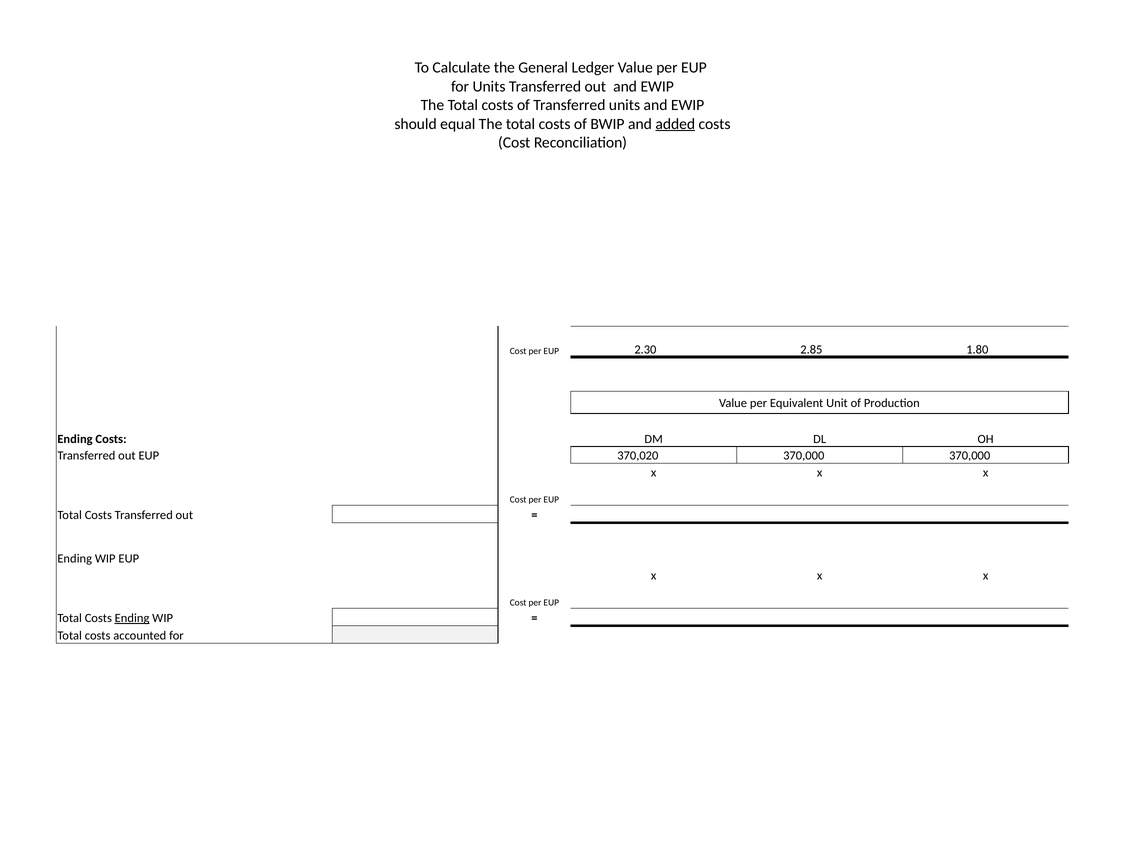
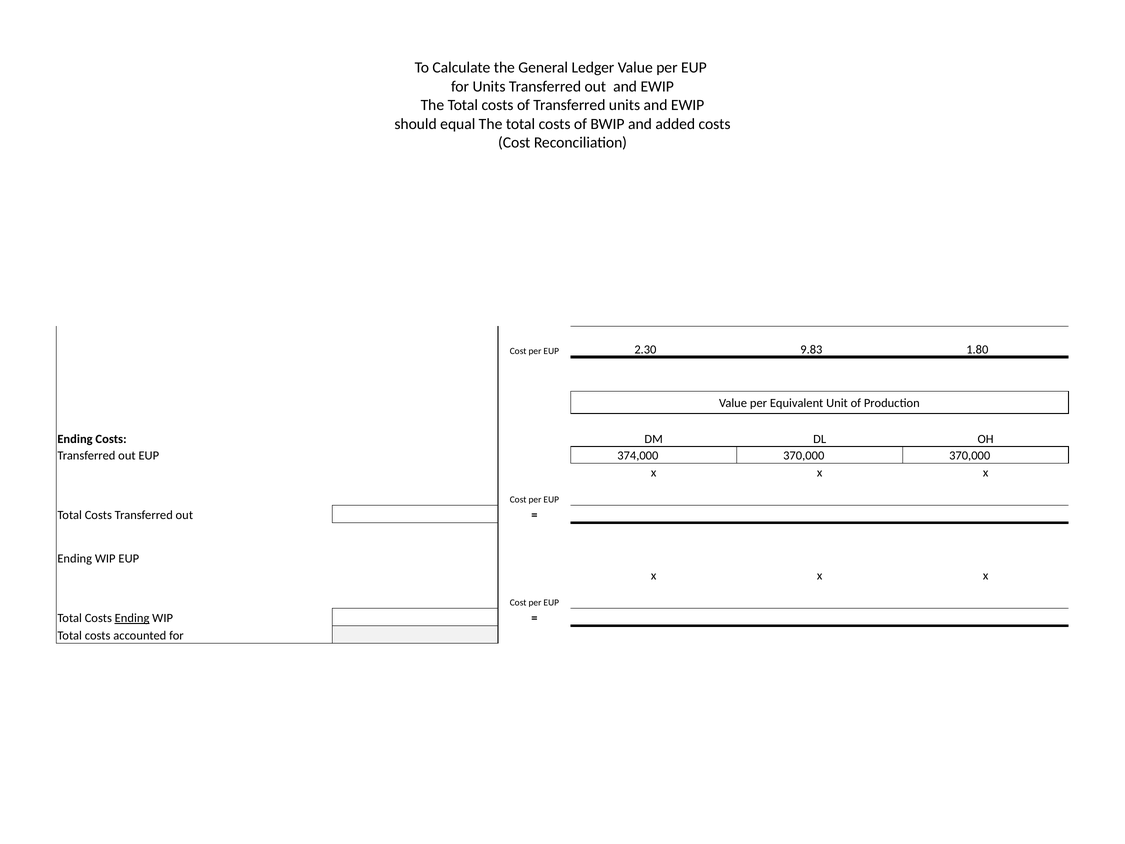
added underline: present -> none (675, 124)
2.85: 2.85 -> 9.83 (811, 349)
370,020: 370,020 -> 374,000 (638, 456)
